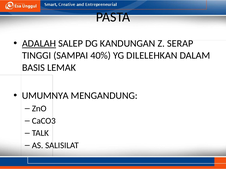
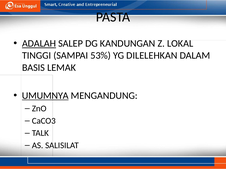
SERAP: SERAP -> LOKAL (180, 44)
40%: 40% -> 53% (101, 56)
UMUMNYA underline: none -> present (45, 96)
